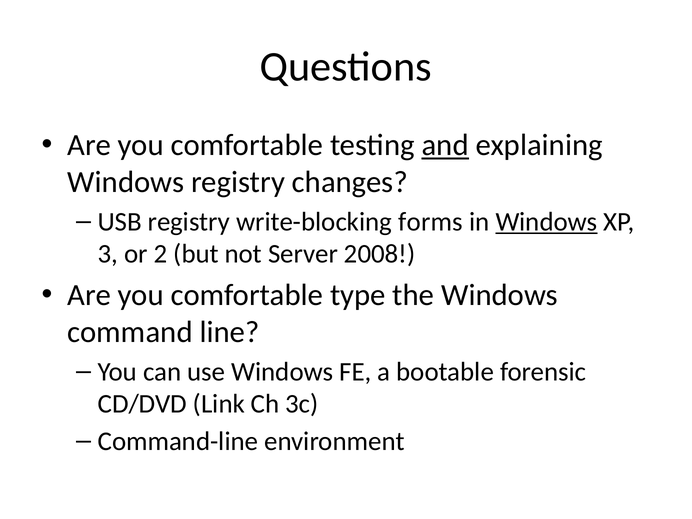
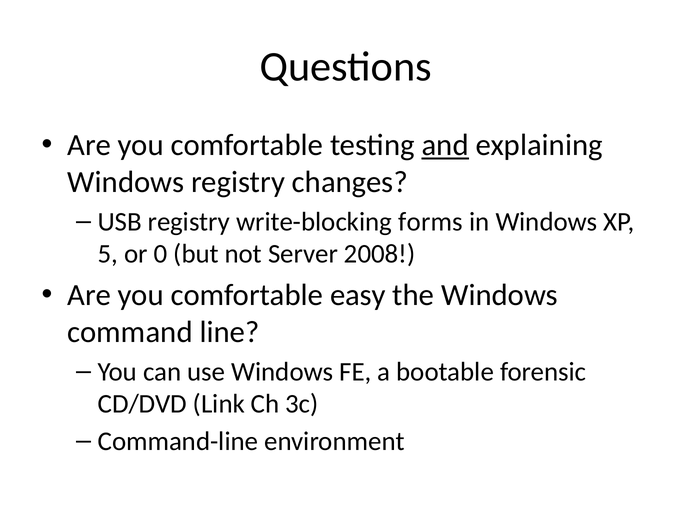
Windows underline: present -> none (546, 222)
3: 3 -> 5 (108, 254)
2: 2 -> 0 (160, 254)
type: type -> easy (358, 295)
